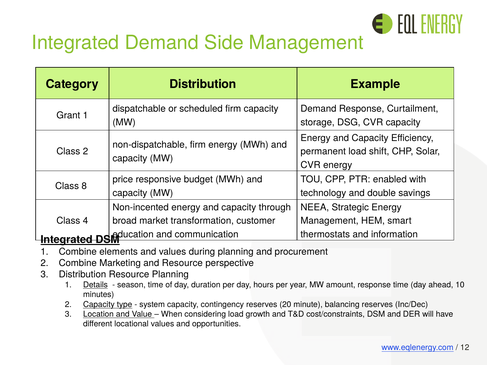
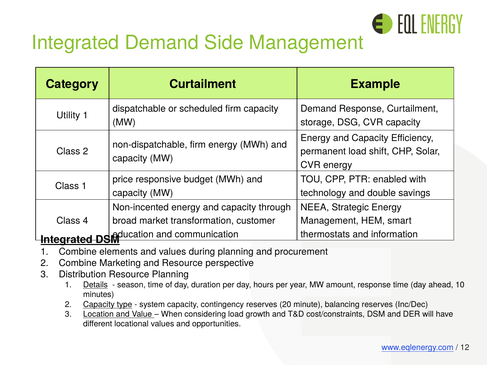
Category Distribution: Distribution -> Curtailment (203, 84)
Grant: Grant -> Utility (68, 116)
Class 8: 8 -> 1 (84, 186)
